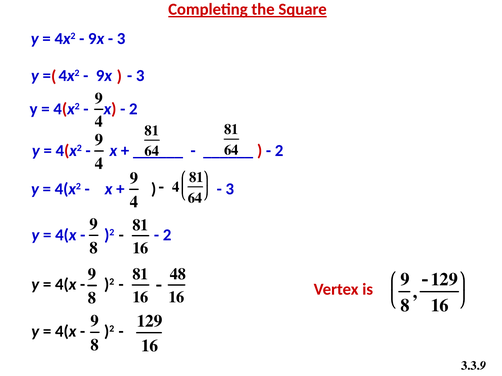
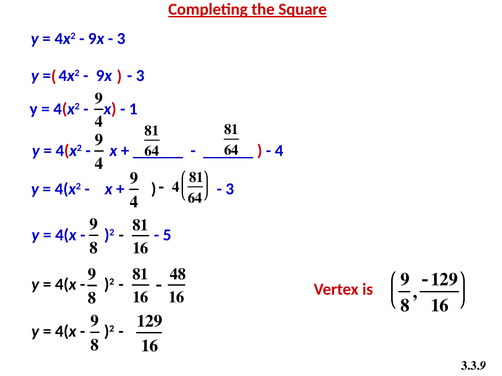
2: 2 -> 1 (133, 109)
2: 2 -> 4 (279, 151)
2: 2 -> 5 (167, 235)
